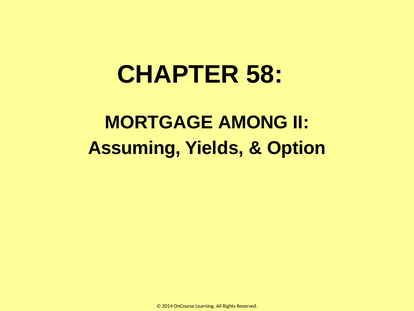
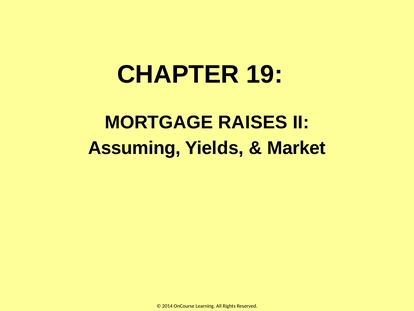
58: 58 -> 19 (265, 74)
AMONG: AMONG -> RAISES (253, 122)
Option: Option -> Market (296, 148)
